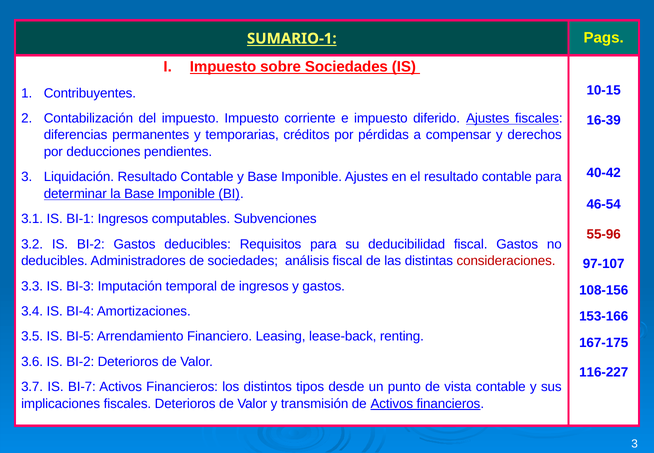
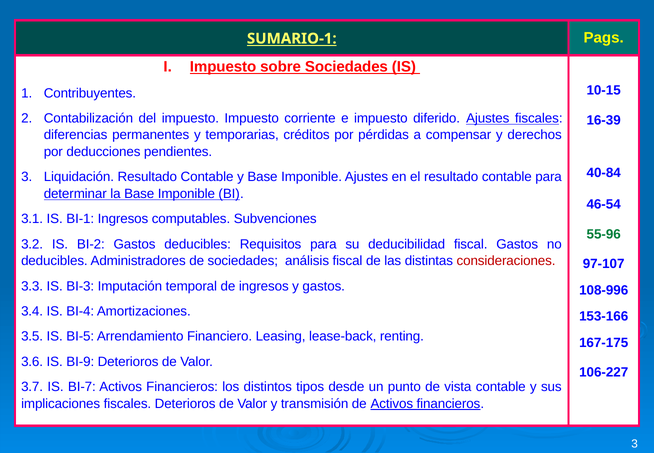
40-42: 40-42 -> 40-84 (604, 173)
55-96 colour: red -> green (604, 234)
108-156: 108-156 -> 108-996 (604, 290)
3.6 IS BI-2: BI-2 -> BI-9 (80, 362)
116-227: 116-227 -> 106-227 (604, 372)
